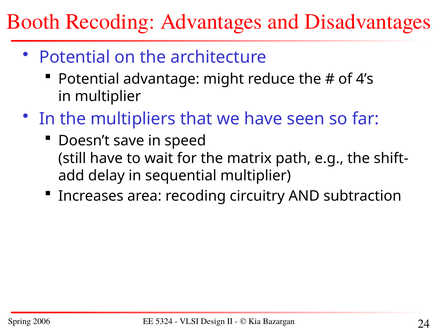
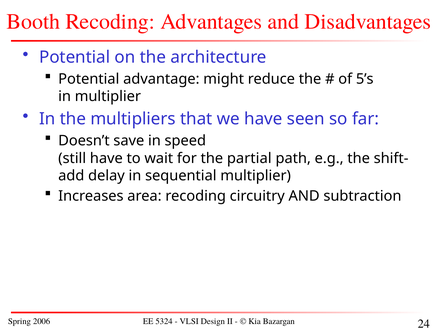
4’s: 4’s -> 5’s (365, 79)
matrix: matrix -> partial (249, 158)
